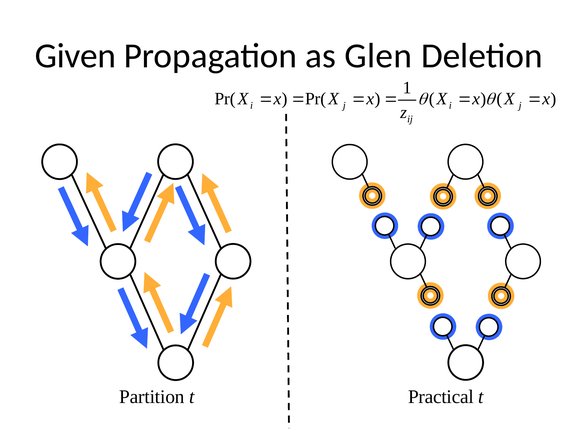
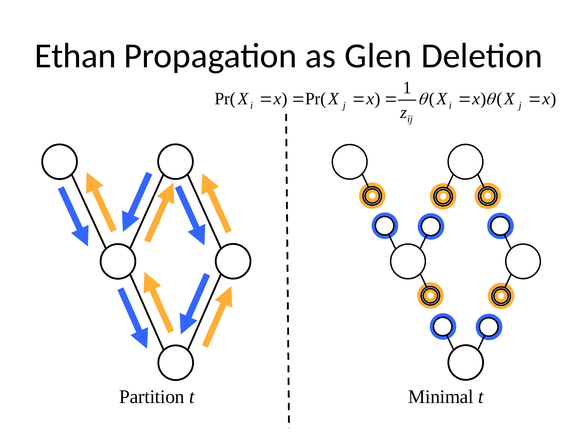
Given: Given -> Ethan (75, 56)
Practical: Practical -> Minimal (441, 397)
